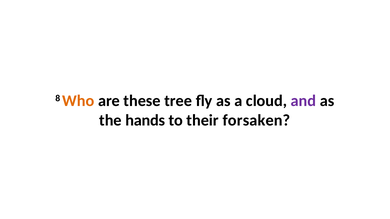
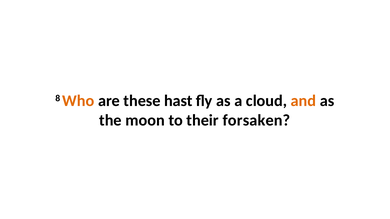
tree: tree -> hast (178, 101)
and colour: purple -> orange (303, 101)
hands: hands -> moon (145, 121)
